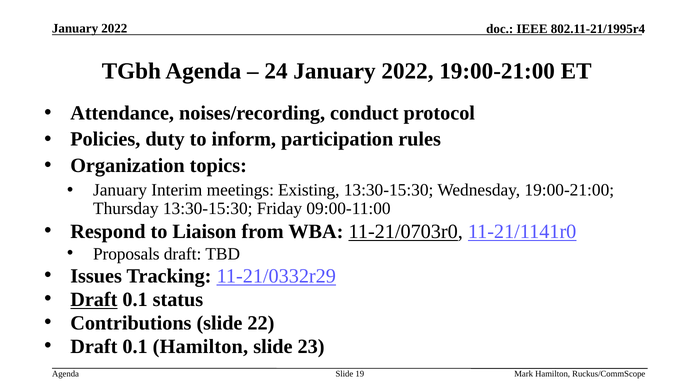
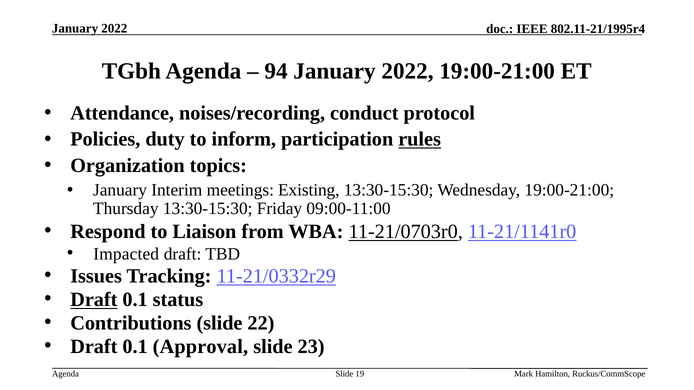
24: 24 -> 94 (276, 71)
rules underline: none -> present (420, 139)
Proposals: Proposals -> Impacted (126, 254)
0.1 Hamilton: Hamilton -> Approval (200, 347)
